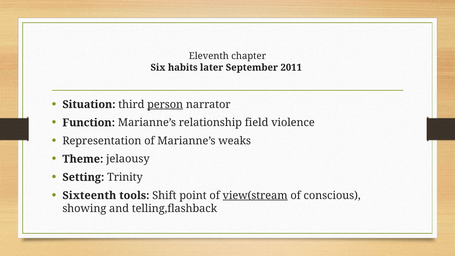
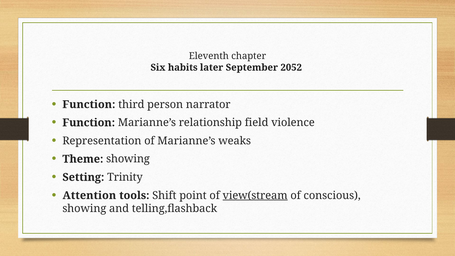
2011: 2011 -> 2052 (291, 67)
Situation: Situation -> Function (89, 104)
person underline: present -> none (165, 104)
Theme jelaousy: jelaousy -> showing (128, 159)
Sixteenth: Sixteenth -> Attention (89, 195)
